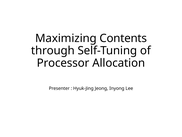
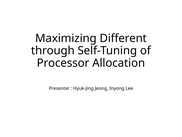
Contents: Contents -> Different (123, 38)
